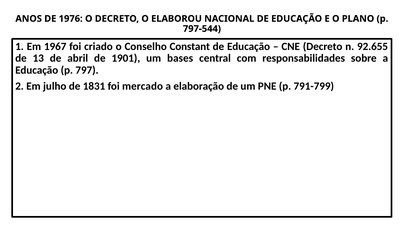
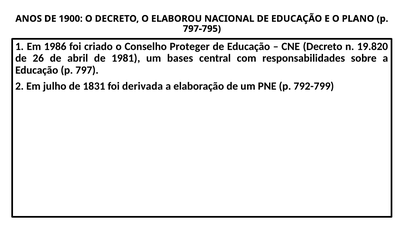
1976: 1976 -> 1900 (71, 19)
797-544: 797-544 -> 797-795 (202, 29)
1967: 1967 -> 1986 (55, 46)
Constant: Constant -> Proteger (190, 46)
92.655: 92.655 -> 19.820 (373, 46)
13: 13 -> 26 (38, 58)
1901: 1901 -> 1981 (126, 58)
mercado: mercado -> derivada (143, 86)
791-799: 791-799 -> 792-799 (314, 86)
